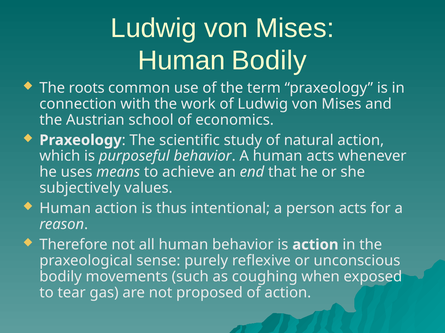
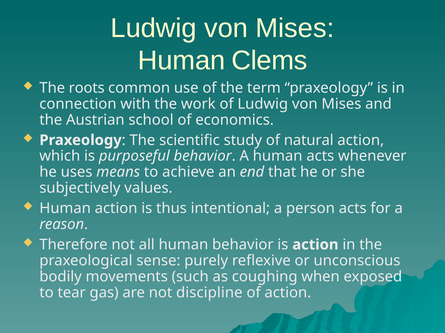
Human Bodily: Bodily -> Clems (269, 61)
proposed: proposed -> discipline (209, 293)
